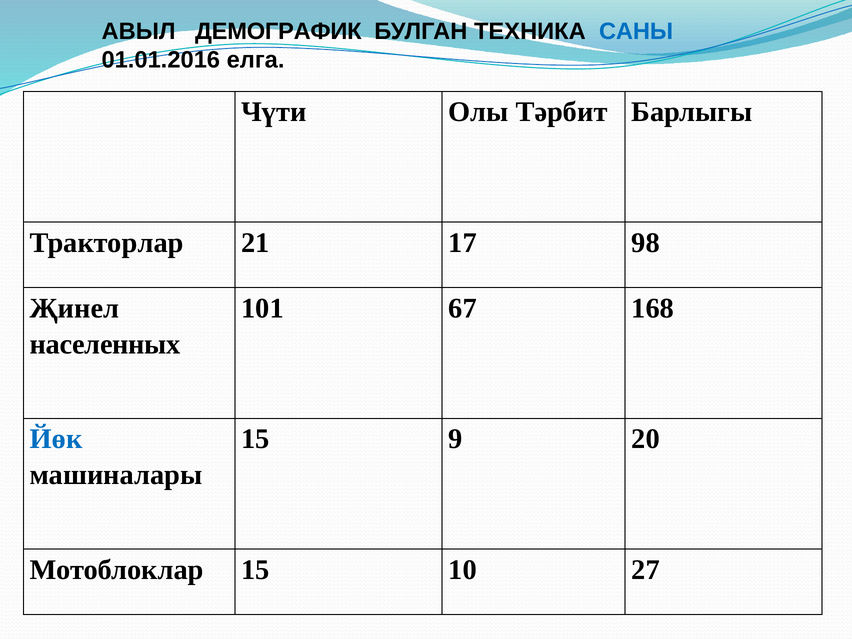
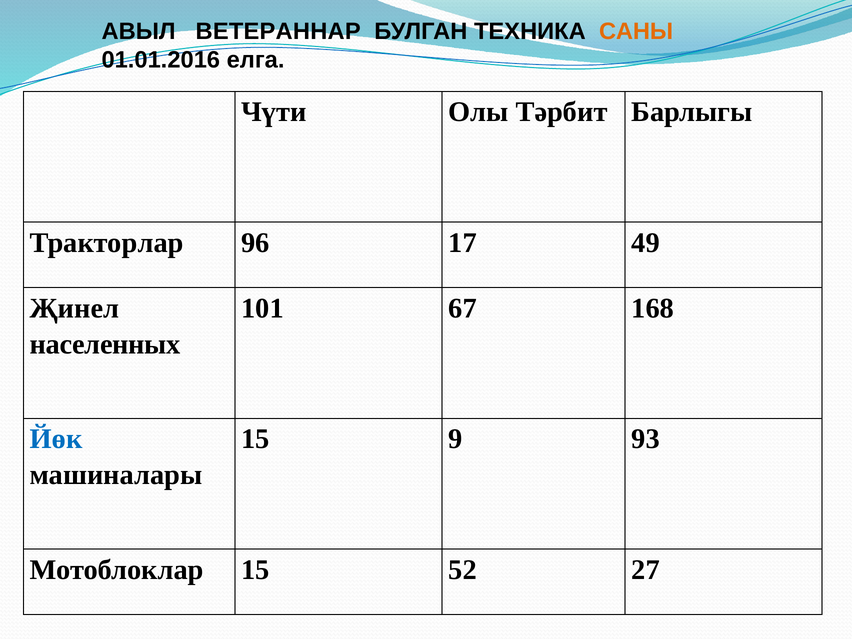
ДЕМОГРАФИК: ДЕМОГРАФИК -> ВЕТЕРАННАР (278, 31)
САНЫ colour: blue -> orange (636, 31)
21: 21 -> 96 (255, 243)
98: 98 -> 49 (646, 243)
20: 20 -> 93 (646, 439)
10: 10 -> 52 (463, 570)
